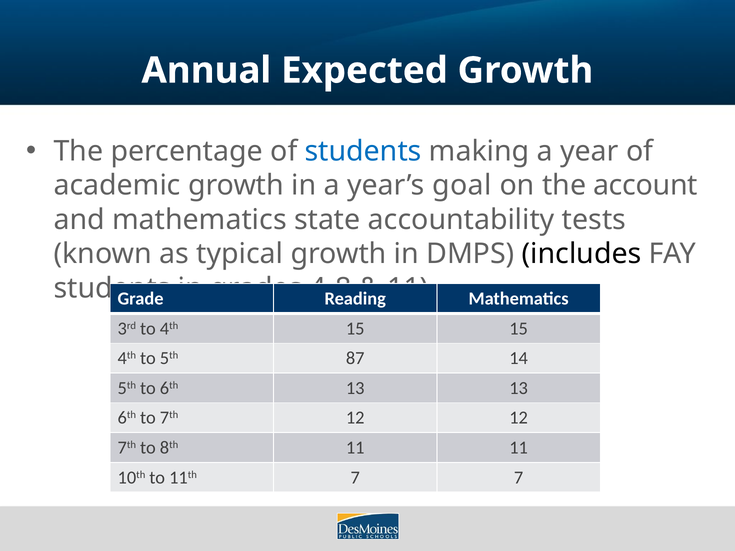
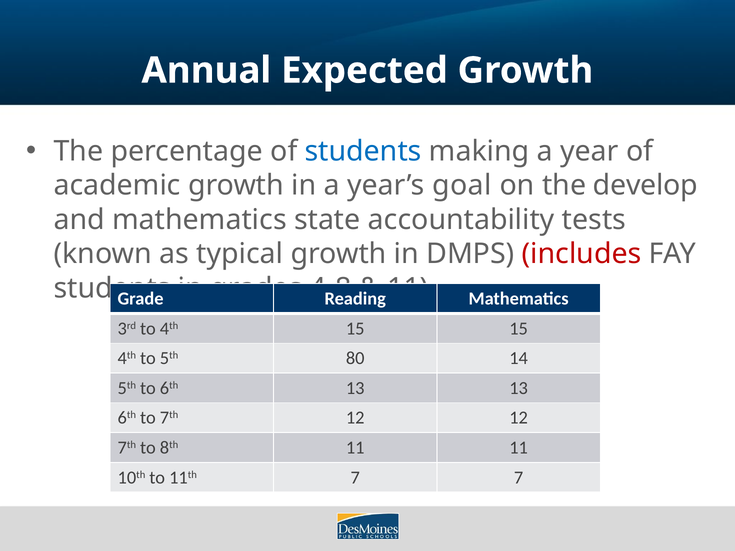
account: account -> develop (645, 186)
includes colour: black -> red (582, 254)
87: 87 -> 80 (355, 358)
